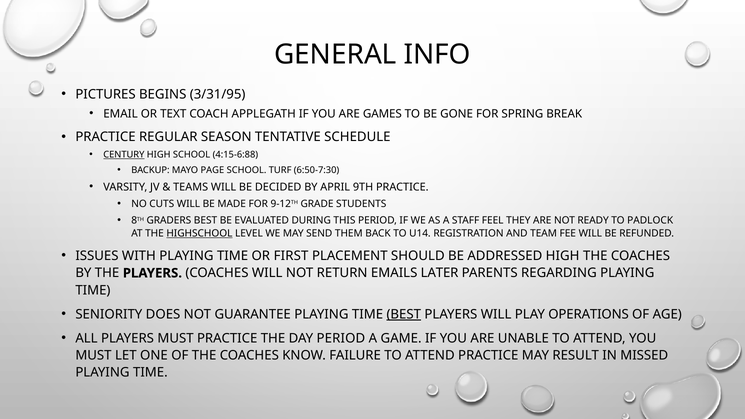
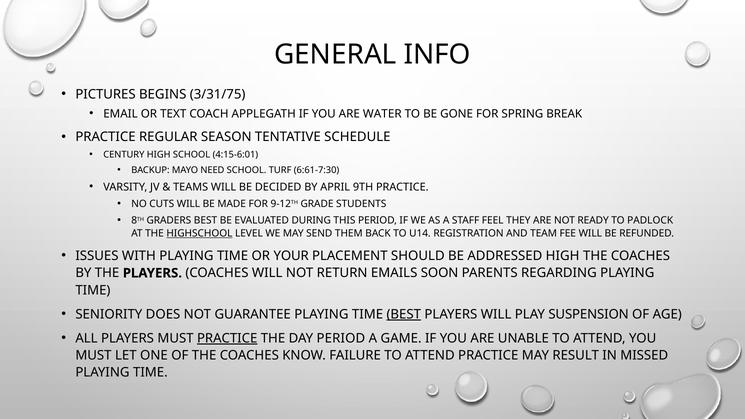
3/31/95: 3/31/95 -> 3/31/75 (218, 95)
GAMES: GAMES -> WATER (382, 114)
CENTURY underline: present -> none (124, 155)
4:15-6:88: 4:15-6:88 -> 4:15-6:01 (235, 155)
PAGE: PAGE -> NEED (212, 170)
6:50-7:30: 6:50-7:30 -> 6:61-7:30 (317, 170)
FIRST: FIRST -> YOUR (291, 256)
LATER: LATER -> SOON (440, 273)
OPERATIONS: OPERATIONS -> SUSPENSION (589, 314)
PRACTICE underline: none -> present (227, 338)
